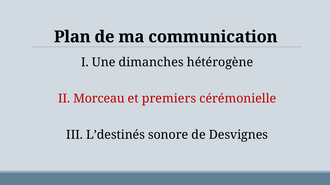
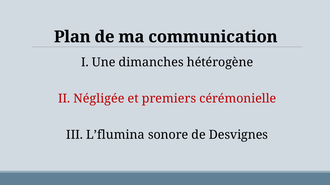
Morceau: Morceau -> Négligée (99, 99)
L’destinés: L’destinés -> L’flumina (115, 135)
